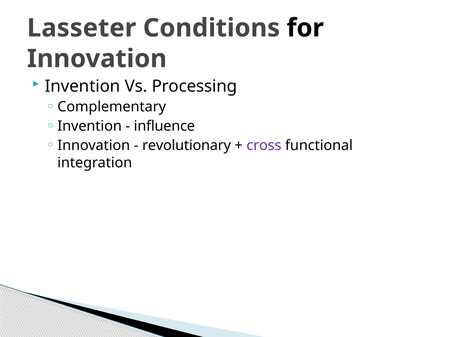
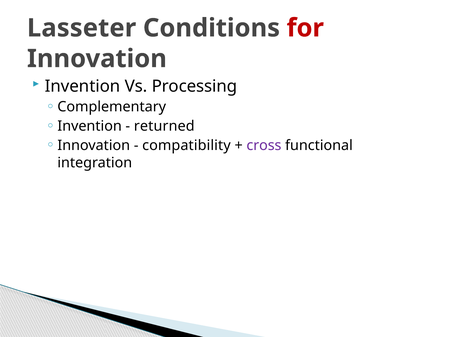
for colour: black -> red (305, 28)
influence: influence -> returned (164, 126)
revolutionary: revolutionary -> compatibility (186, 145)
